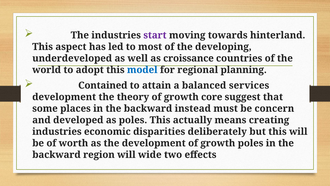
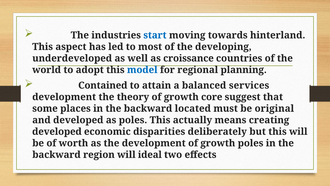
start colour: purple -> blue (155, 35)
instead: instead -> located (193, 108)
concern: concern -> original (274, 108)
industries: industries -> developed (57, 131)
wide: wide -> ideal (150, 154)
